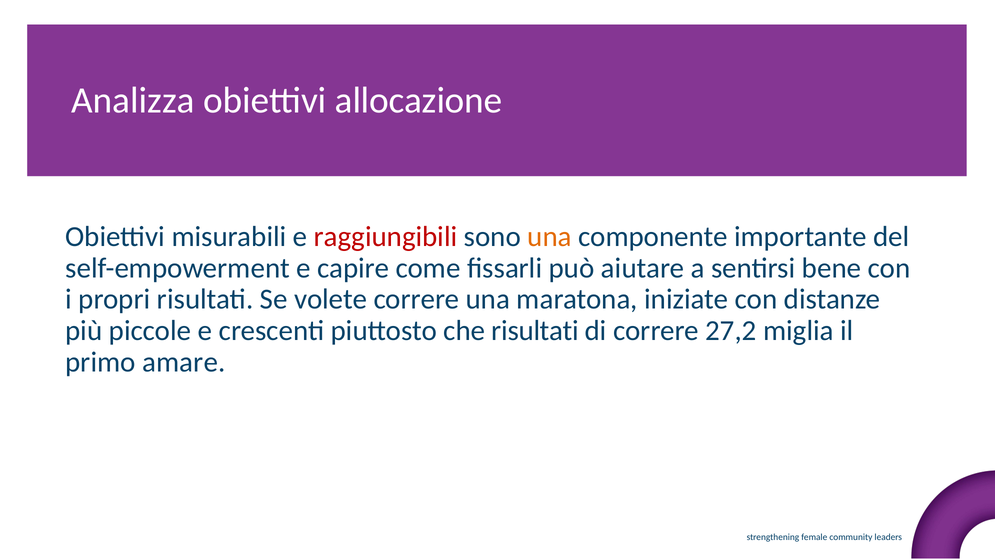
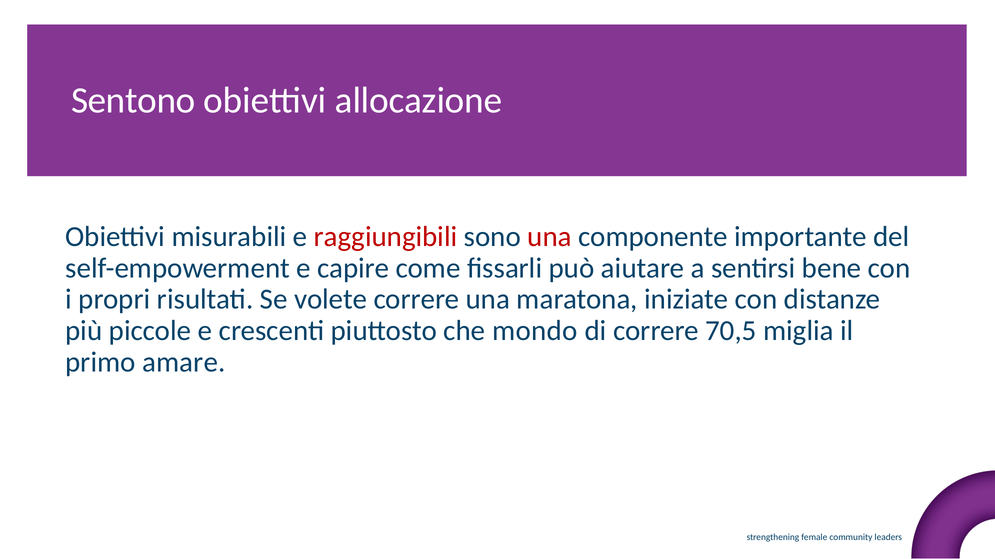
Analizza: Analizza -> Sentono (133, 101)
una colour: orange -> red (550, 237)
che risultati: risultati -> mondo (535, 331)
27,2: 27,2 -> 70,5 (731, 331)
